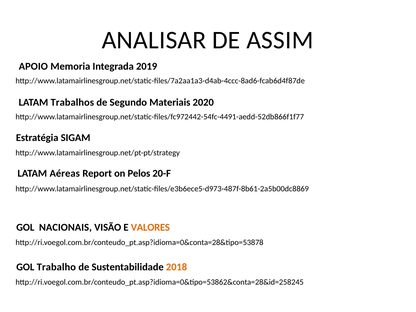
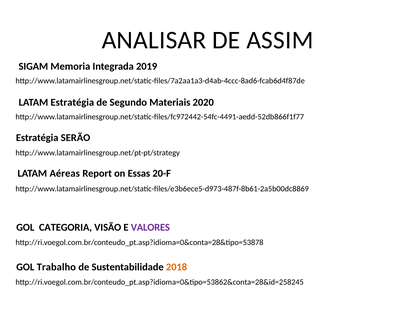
APOIO: APOIO -> SIGAM (33, 66)
LATAM Trabalhos: Trabalhos -> Estratégia (72, 102)
SIGAM: SIGAM -> SERÃO (76, 138)
Pelos: Pelos -> Essas (139, 173)
NACIONAIS: NACIONAIS -> CATEGORIA (65, 227)
VALORES colour: orange -> purple (150, 227)
